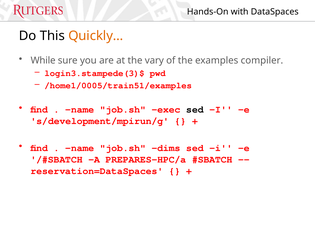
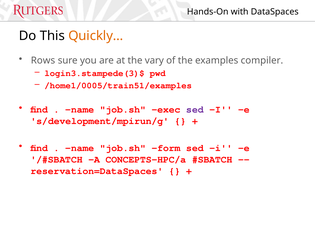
While: While -> Rows (43, 61)
sed colour: black -> purple (195, 110)
dims: dims -> form (166, 148)
PREPARES-HPC/a: PREPARES-HPC/a -> CONCEPTS-HPC/a (146, 160)
